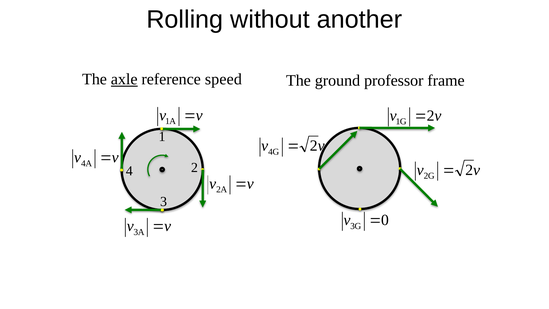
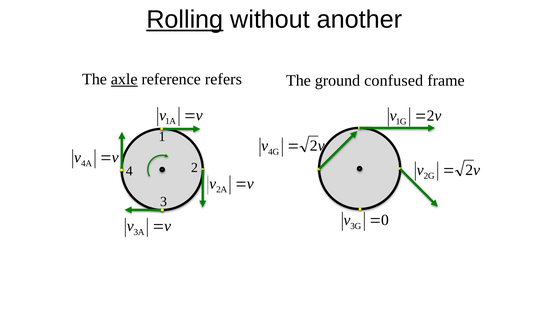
Rolling underline: none -> present (185, 20)
speed: speed -> refers (223, 79)
professor: professor -> confused (394, 80)
